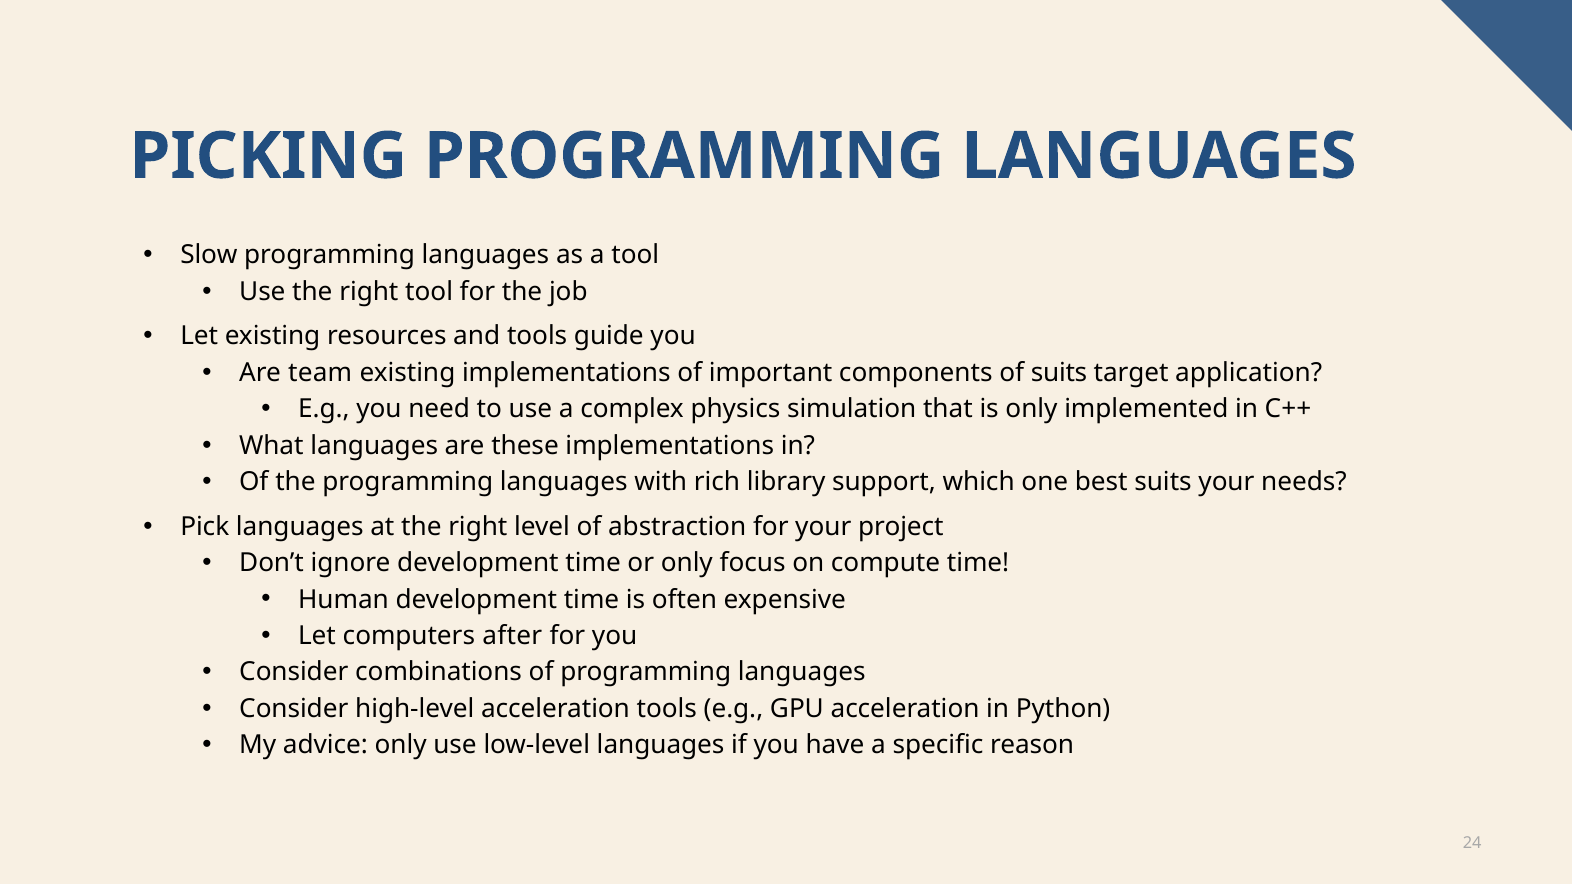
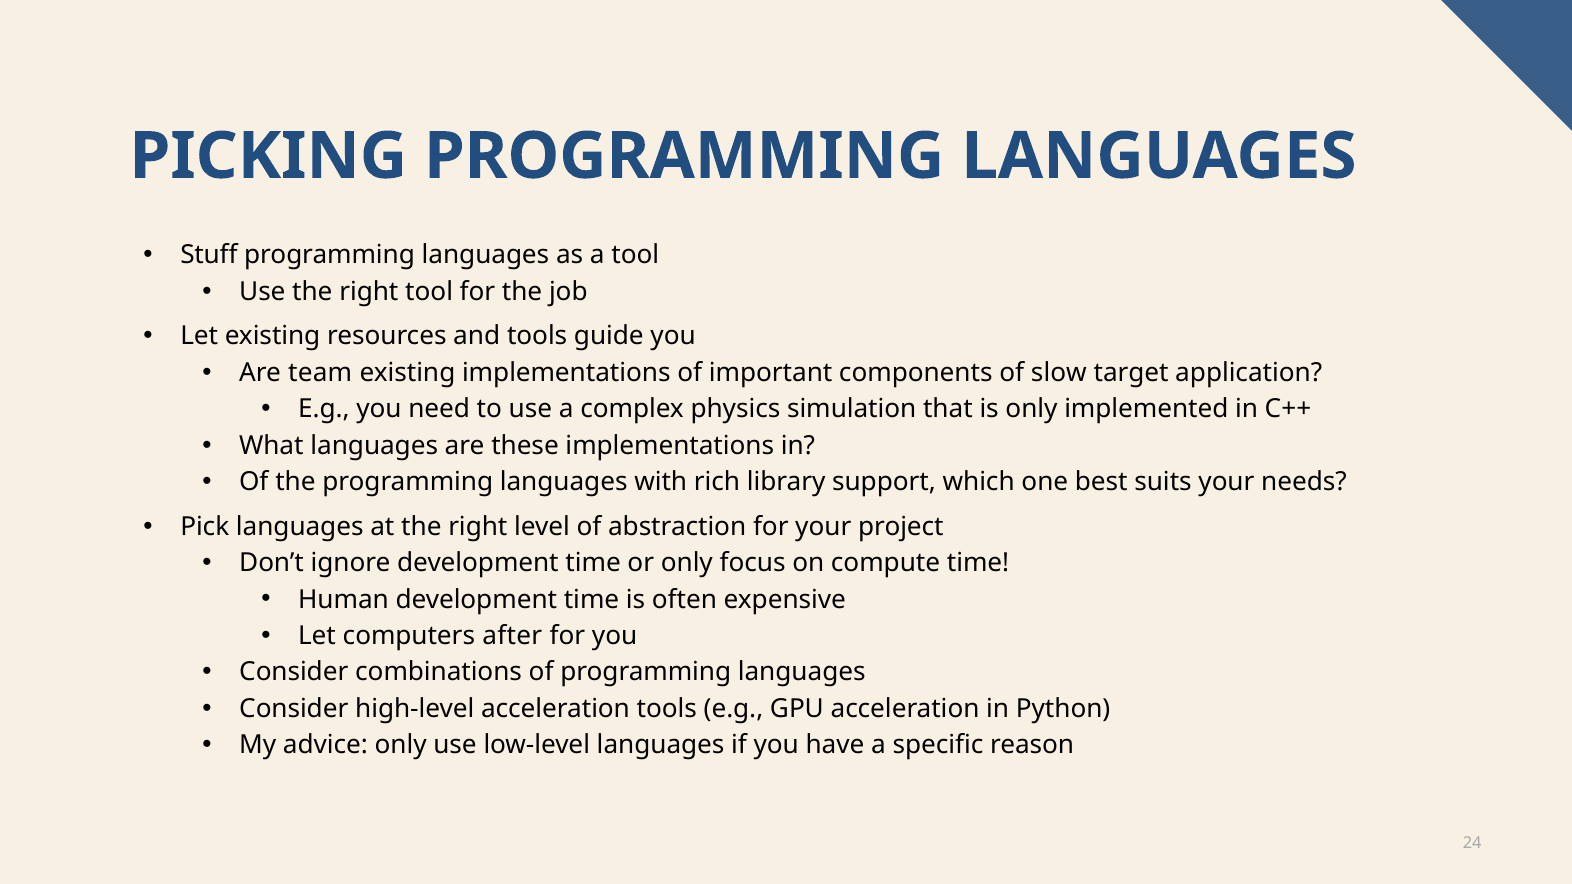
Slow: Slow -> Stuff (209, 255)
of suits: suits -> slow (1059, 373)
